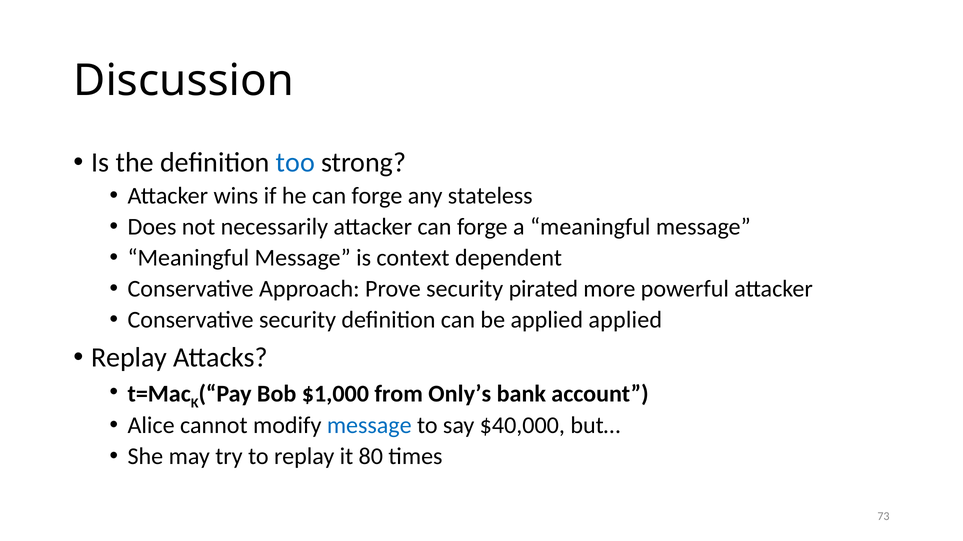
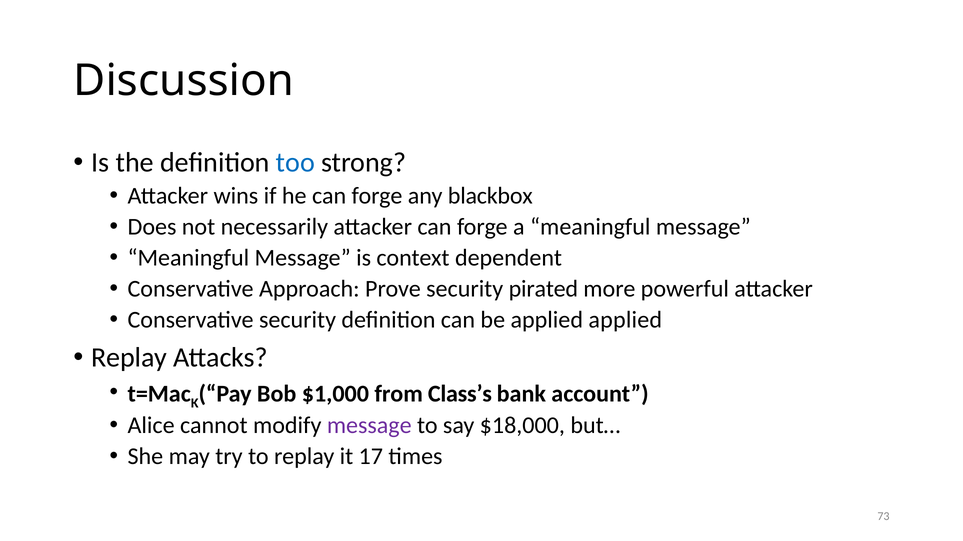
stateless: stateless -> blackbox (490, 196)
Only’s: Only’s -> Class’s (460, 394)
message colour: blue -> purple (369, 426)
$40,000: $40,000 -> $18,000 (522, 426)
80: 80 -> 17 (371, 457)
